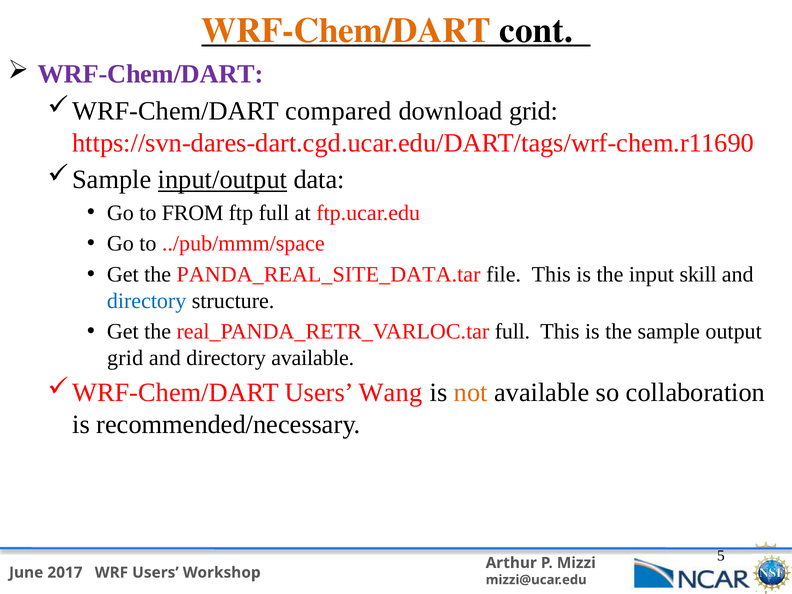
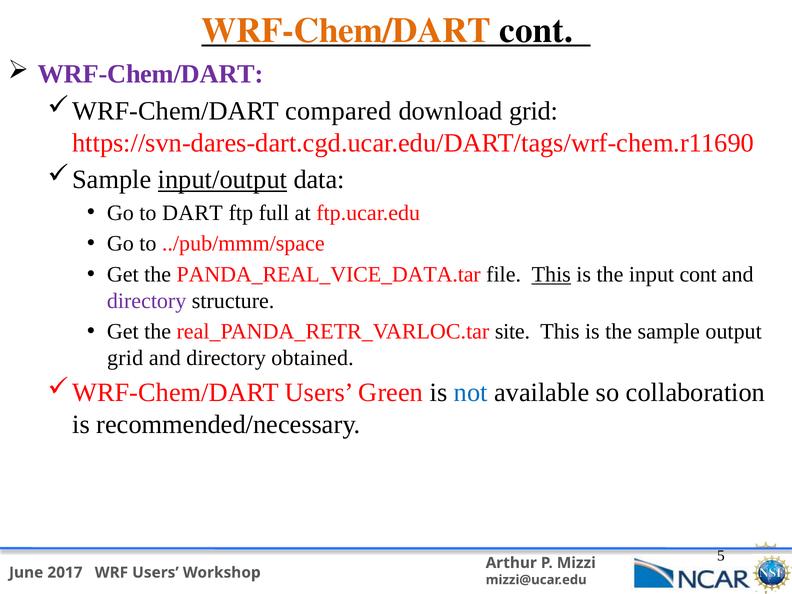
FROM: FROM -> DART (192, 213)
PANDA_REAL_SITE_DATA.tar: PANDA_REAL_SITE_DATA.tar -> PANDA_REAL_VICE_DATA.tar (329, 274)
This underline: none -> present (551, 274)
input skill: skill -> cont (698, 274)
directory colour: blue -> purple (147, 301)
real_PANDA_RETR_VARLOC.tar full: full -> site (512, 332)
directory available: available -> obtained (313, 358)
Wang: Wang -> Green (391, 393)
not colour: orange -> blue (471, 393)
